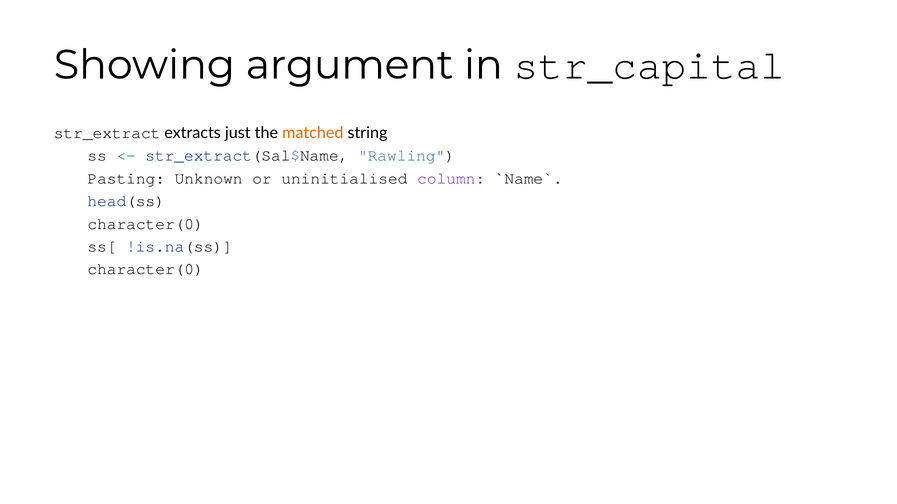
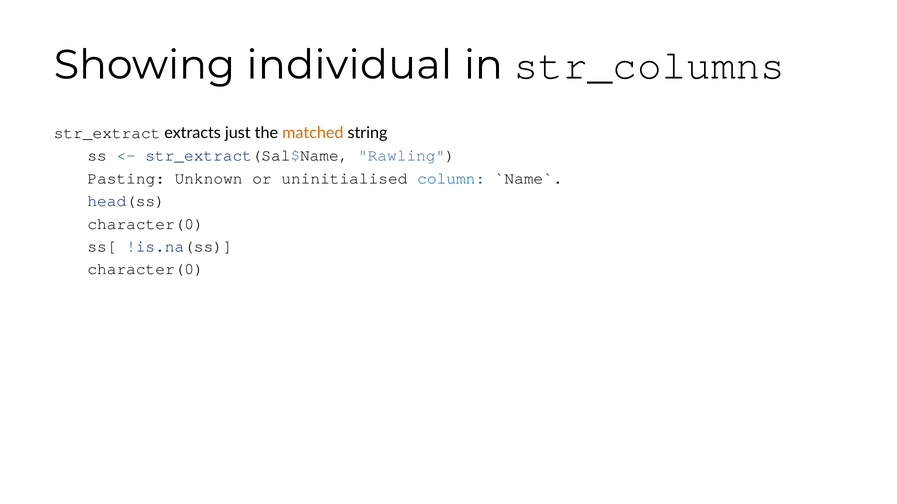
argument: argument -> individual (349, 65)
str_capital: str_capital -> str_columns (649, 65)
column colour: purple -> blue (451, 179)
